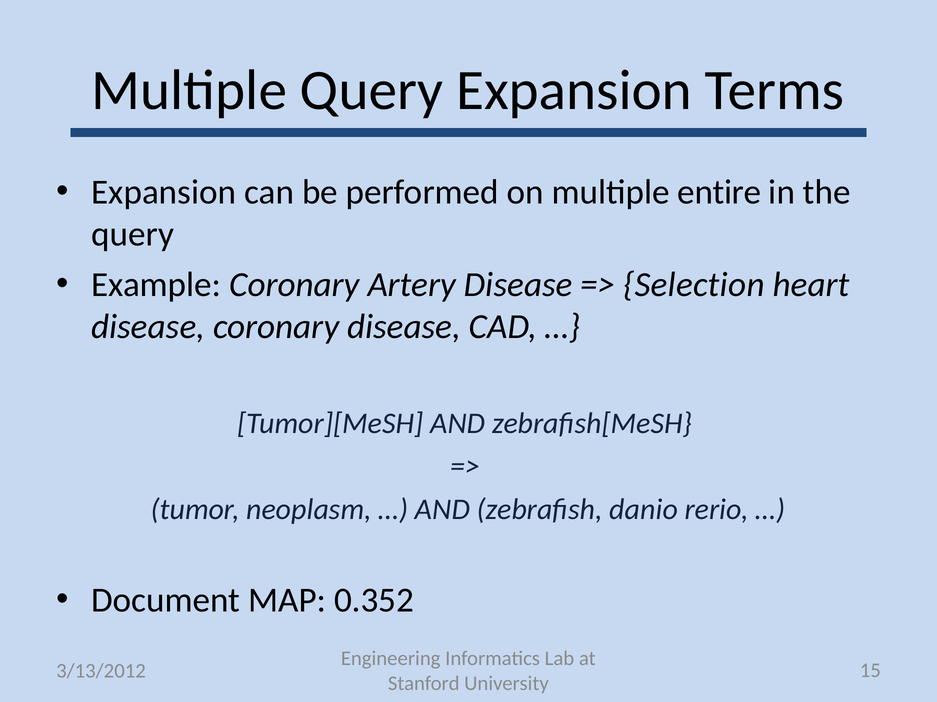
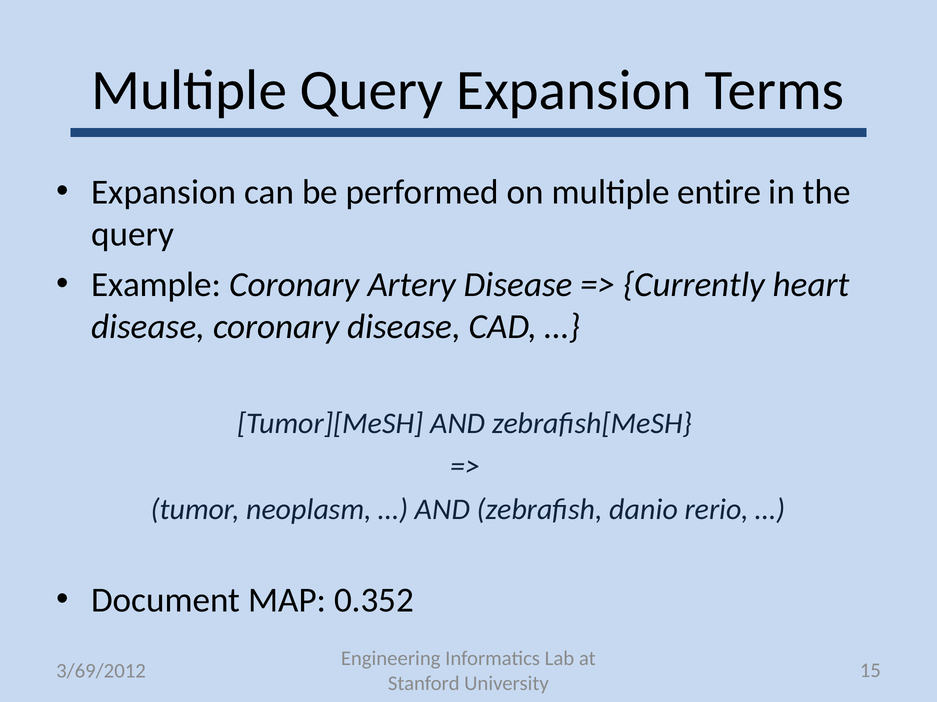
Selection: Selection -> Currently (694, 285)
3/13/2012: 3/13/2012 -> 3/69/2012 (101, 672)
